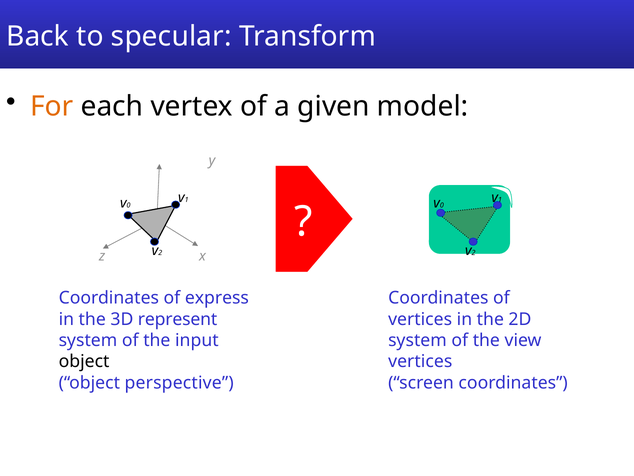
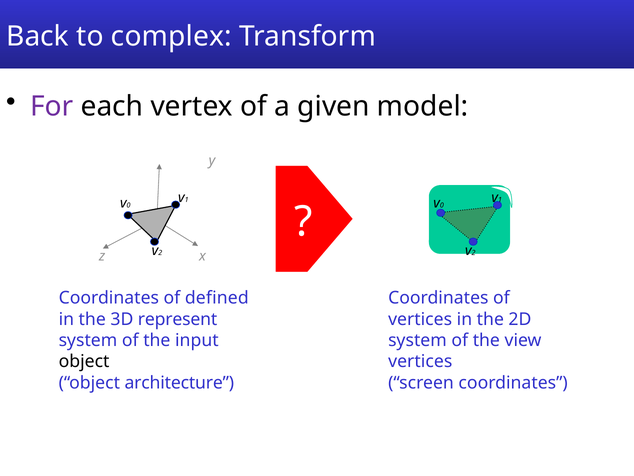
specular: specular -> complex (171, 36)
For colour: orange -> purple (52, 107)
express: express -> defined (217, 298)
perspective: perspective -> architecture (179, 382)
